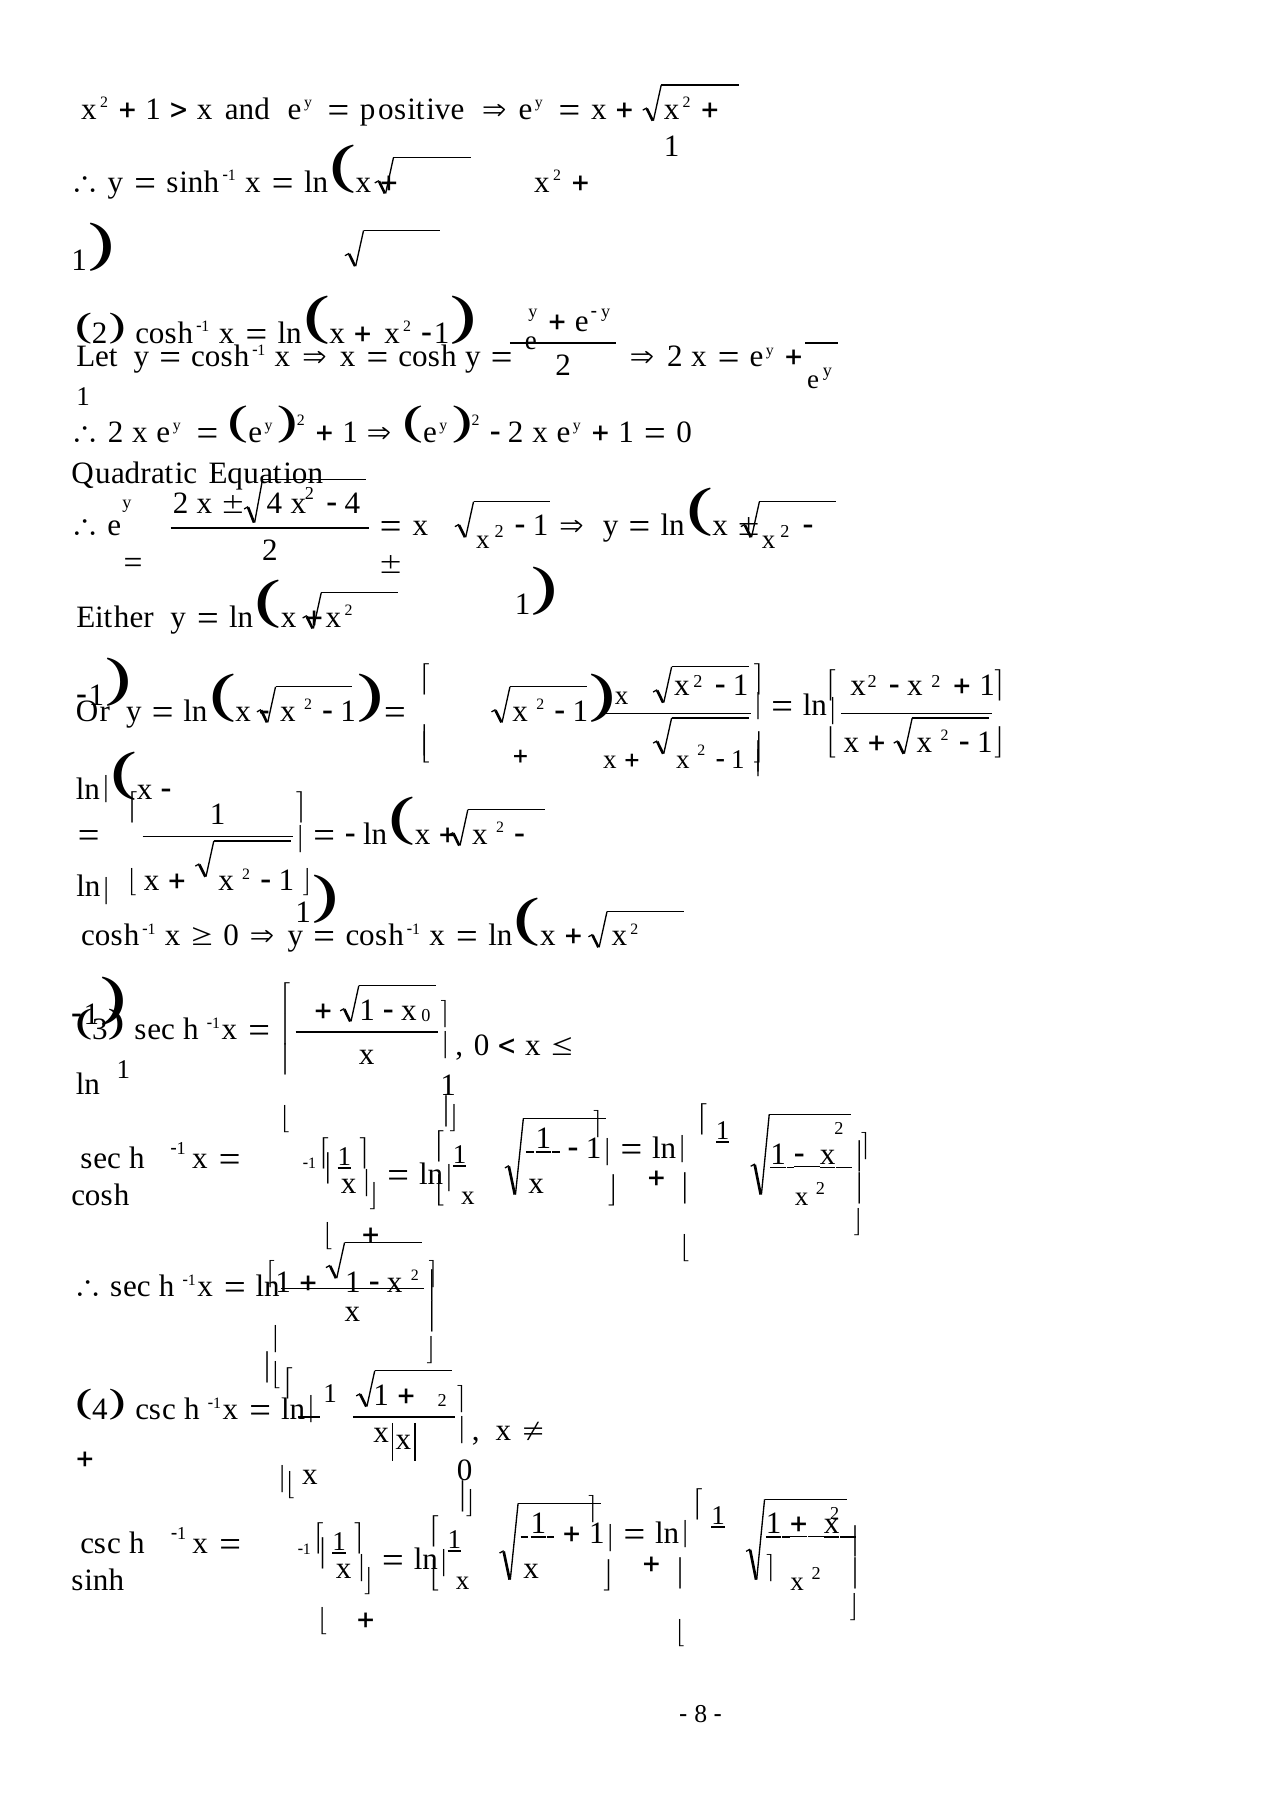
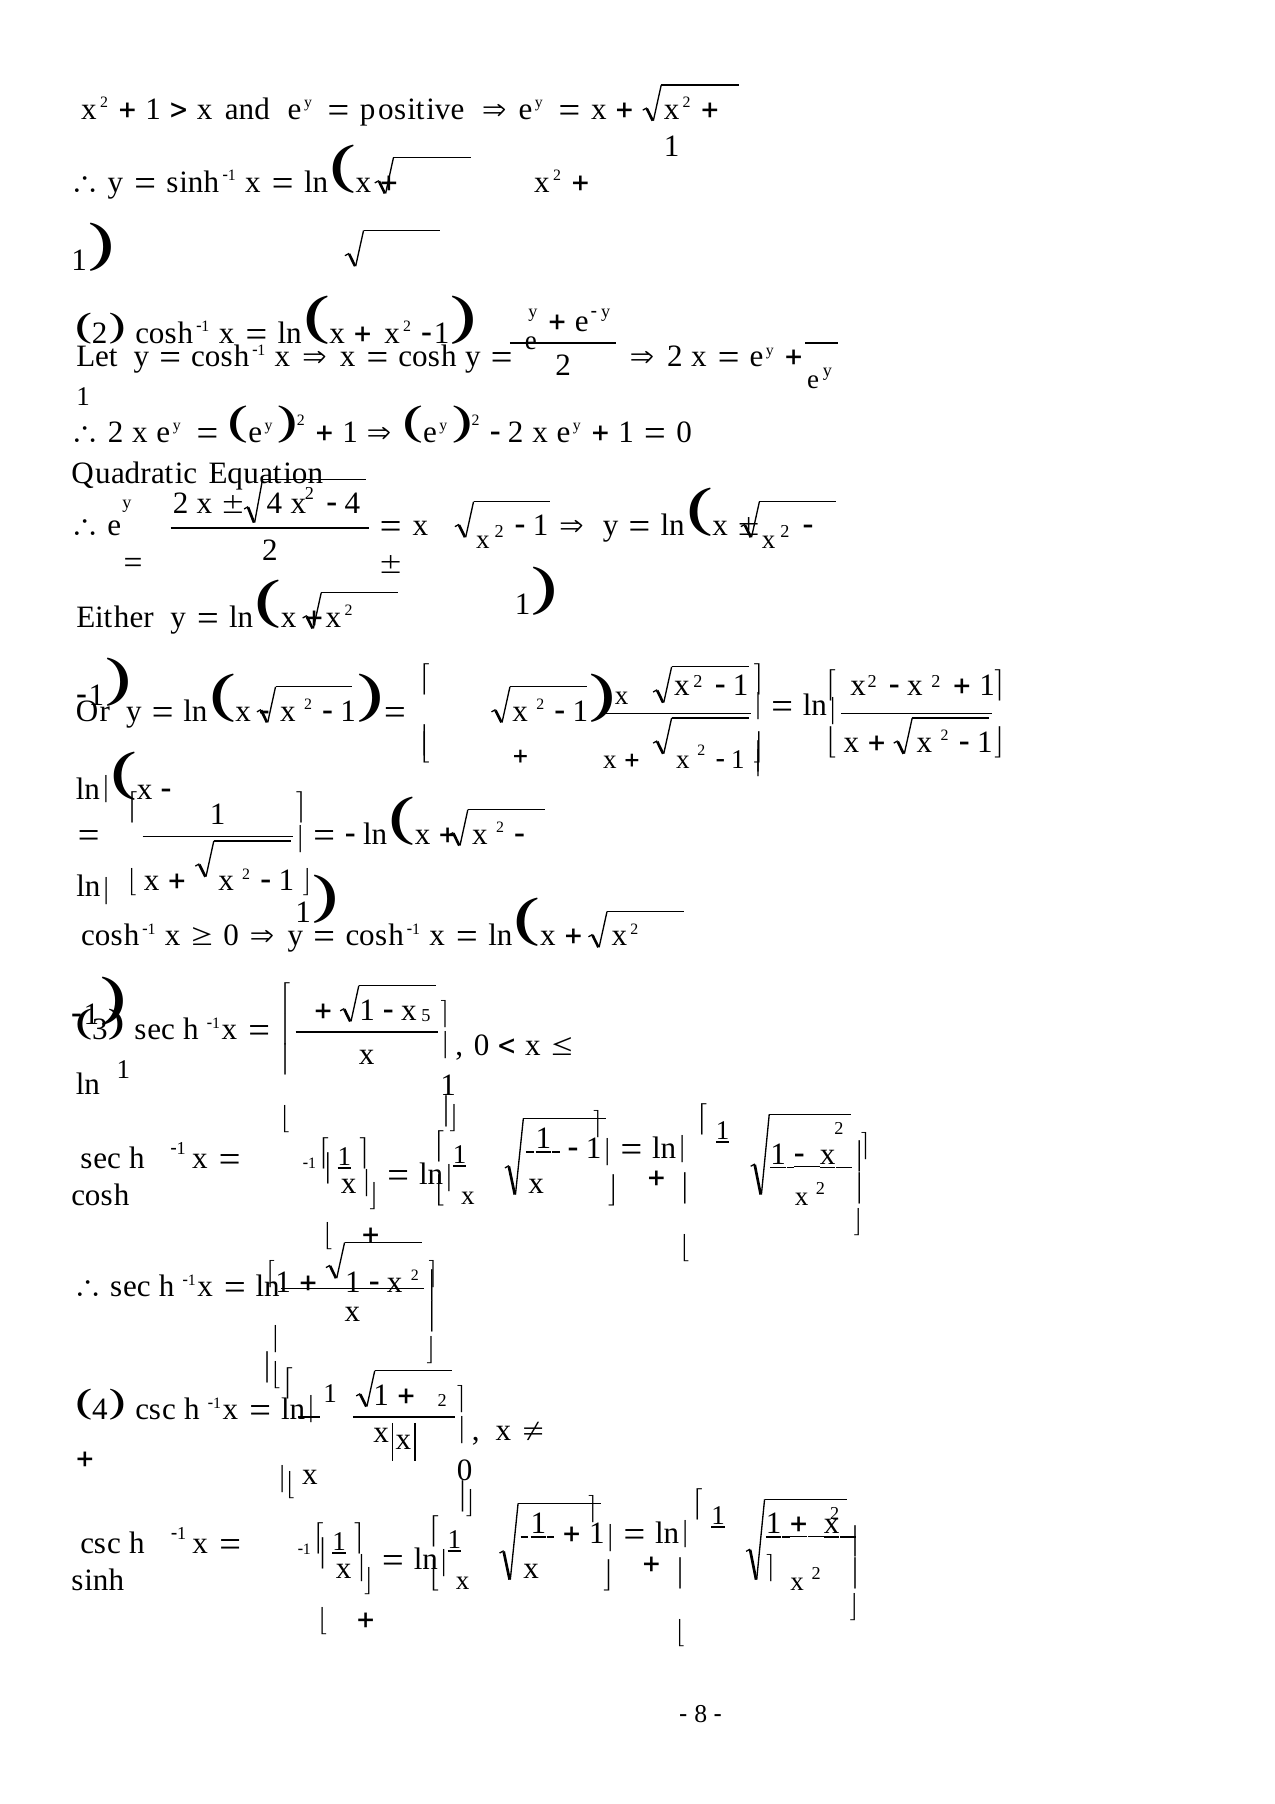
x 0: 0 -> 5 (426, 1016)
